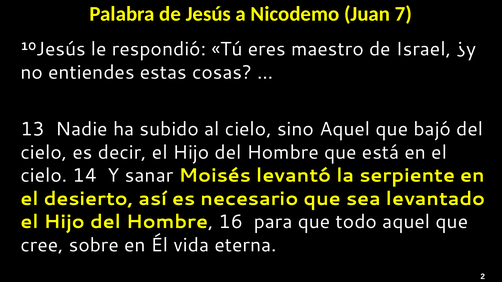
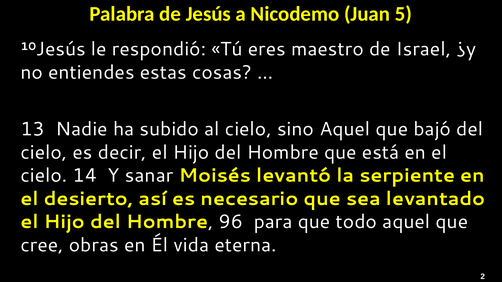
7: 7 -> 5 (403, 14)
16: 16 -> 96 (231, 222)
sobre: sobre -> obras (94, 245)
